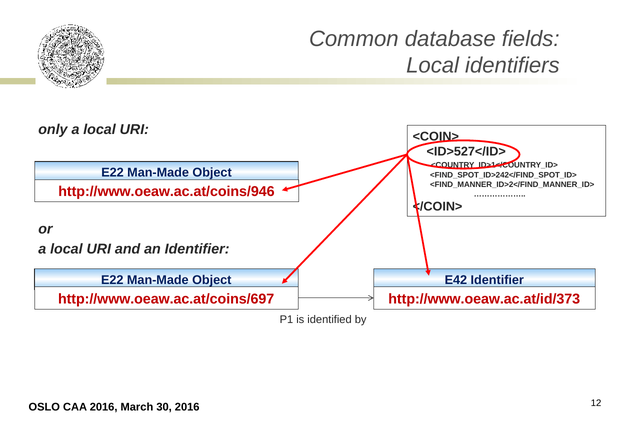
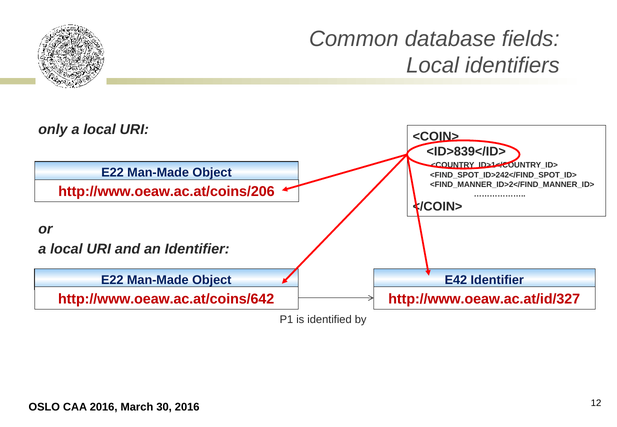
<ID>527</ID>: <ID>527</ID> -> <ID>839</ID> (466, 152)
http://www.oeaw.ac.at/coins/946: http://www.oeaw.ac.at/coins/946 -> http://www.oeaw.ac.at/coins/206 (166, 192)
http://www.oeaw.ac.at/coins/697: http://www.oeaw.ac.at/coins/697 -> http://www.oeaw.ac.at/coins/642 (166, 299)
http://www.oeaw.ac.at/id/373: http://www.oeaw.ac.at/id/373 -> http://www.oeaw.ac.at/id/327 (484, 299)
